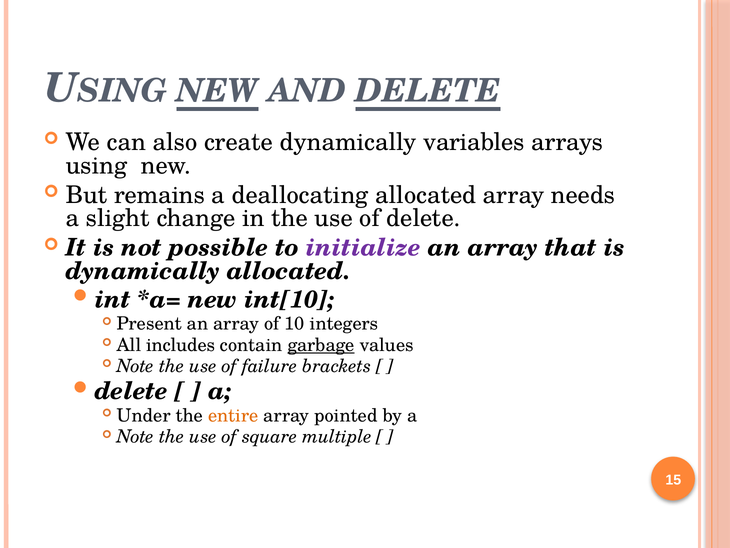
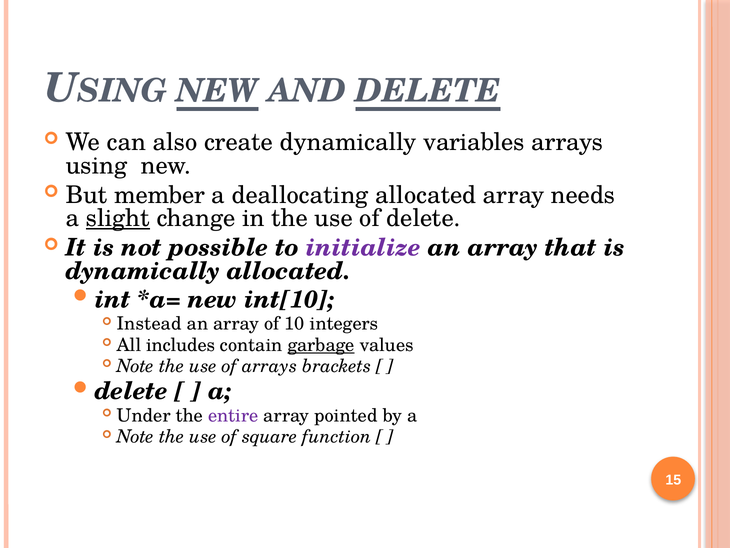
remains: remains -> member (160, 195)
slight underline: none -> present (118, 218)
Present: Present -> Instead (149, 324)
of failure: failure -> arrays (270, 366)
entire colour: orange -> purple (233, 415)
multiple: multiple -> function (337, 437)
